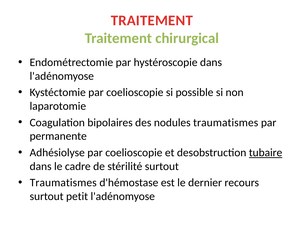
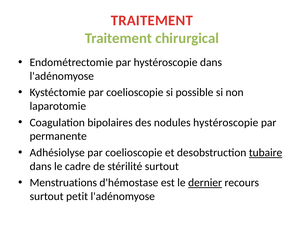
nodules traumatismes: traumatismes -> hystéroscopie (226, 123)
Traumatismes: Traumatismes -> Menstruations (63, 183)
dernier underline: none -> present (205, 183)
